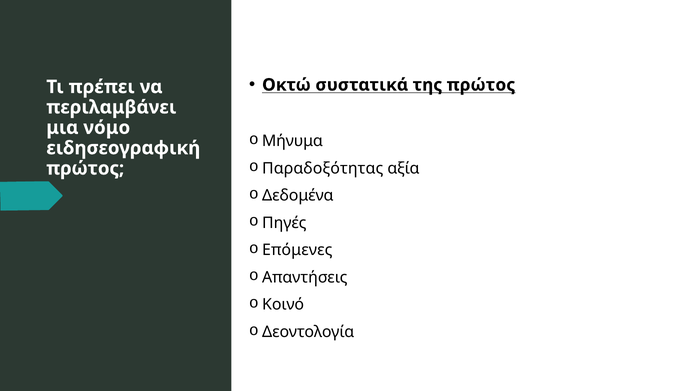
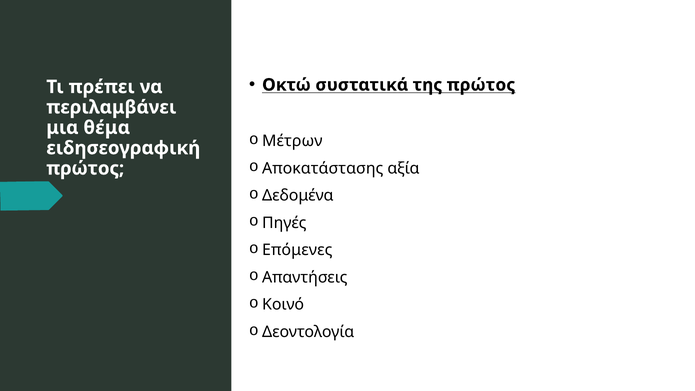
νόμο: νόμο -> θέμα (107, 128)
Μήνυμα: Μήνυμα -> Μέτρων (292, 141)
Παραδοξότητας: Παραδοξότητας -> Αποκατάστασης (323, 168)
